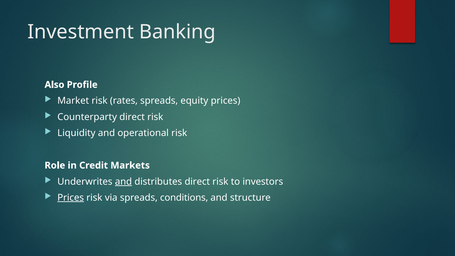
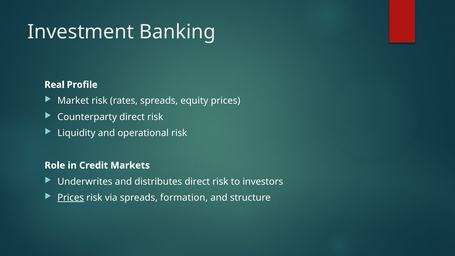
Also: Also -> Real (54, 85)
and underline: present -> none (123, 182)
conditions: conditions -> formation (184, 198)
